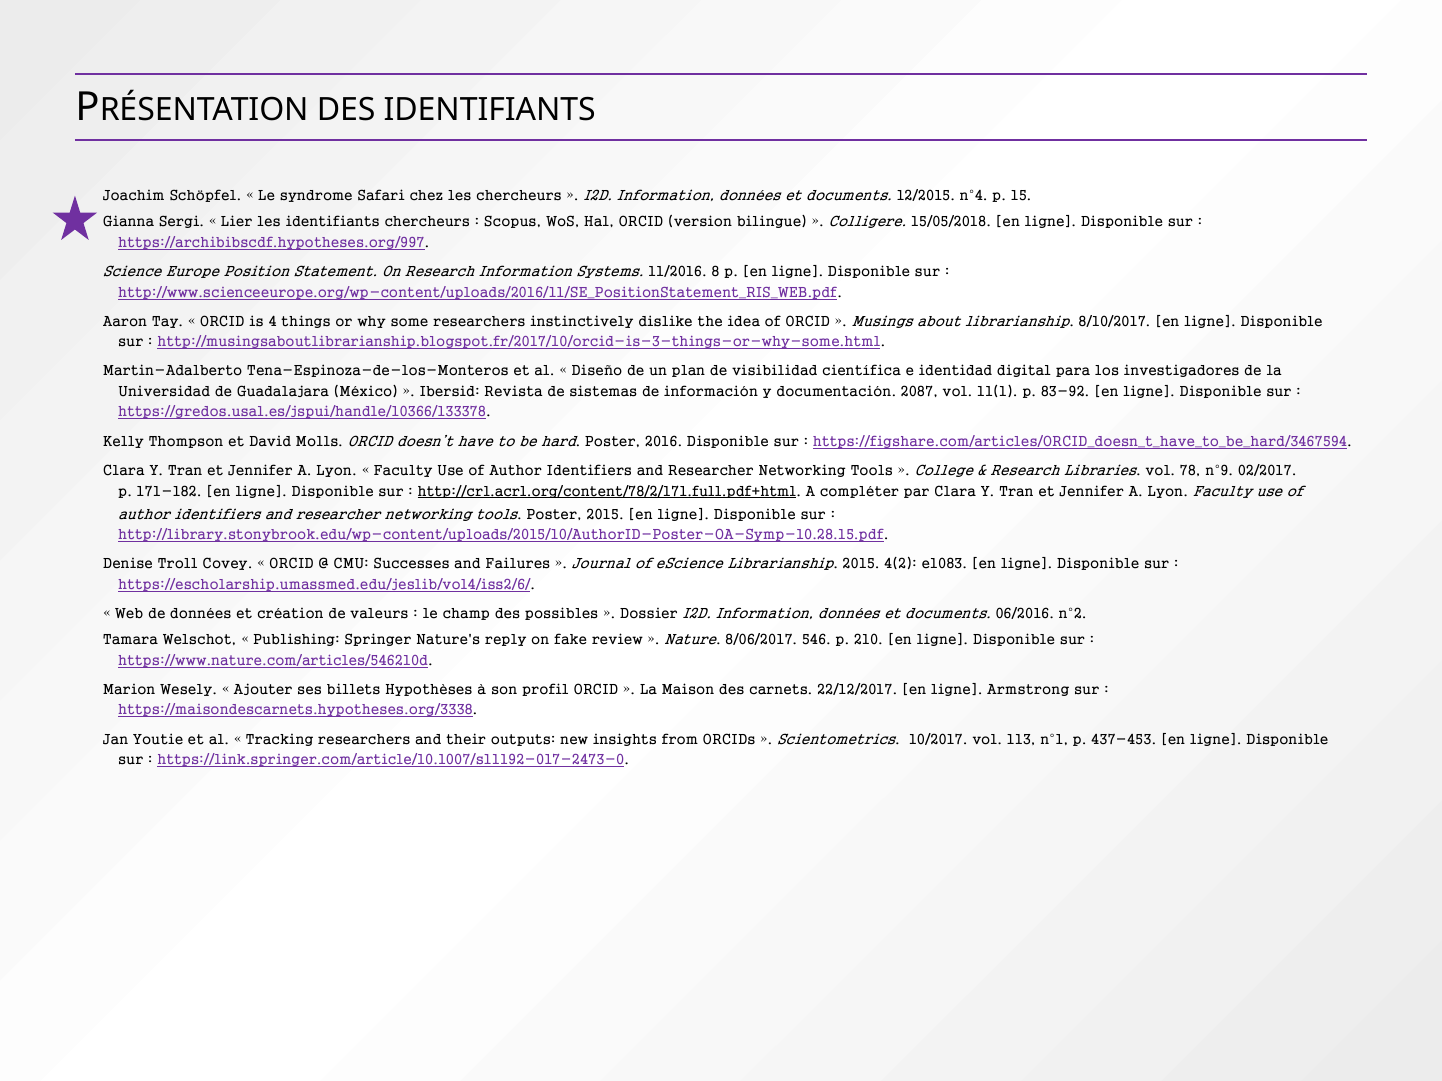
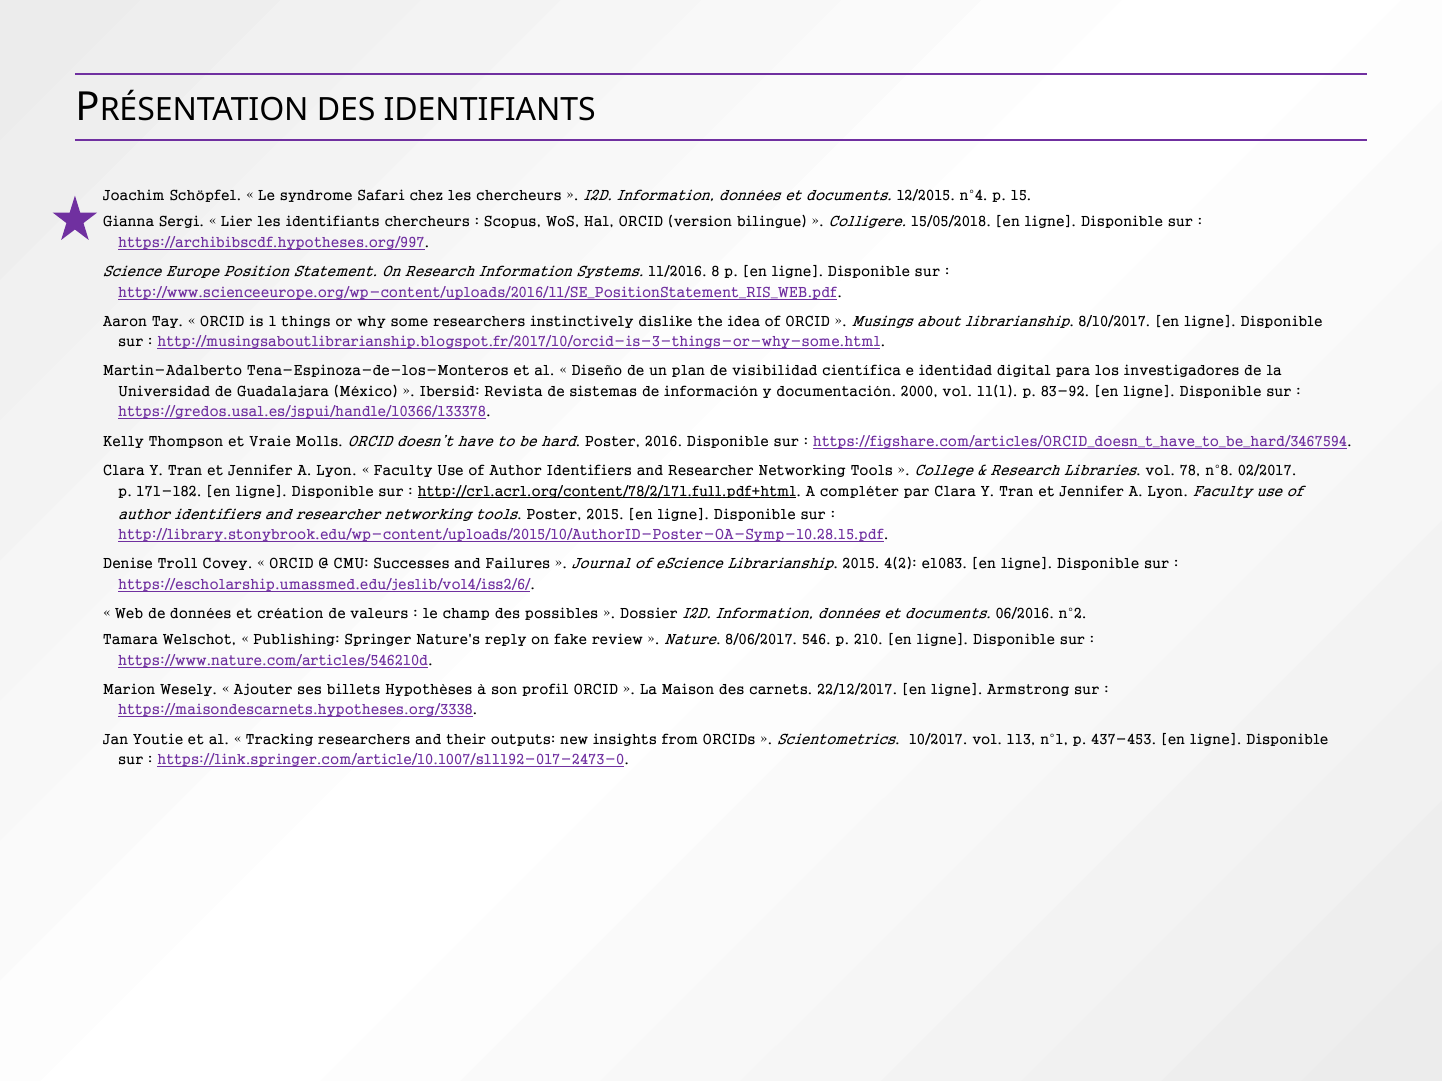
4: 4 -> 1 (273, 322)
2087: 2087 -> 2000 (919, 392)
David: David -> Vraie (270, 442)
n°9: n°9 -> n°8 (1219, 471)
